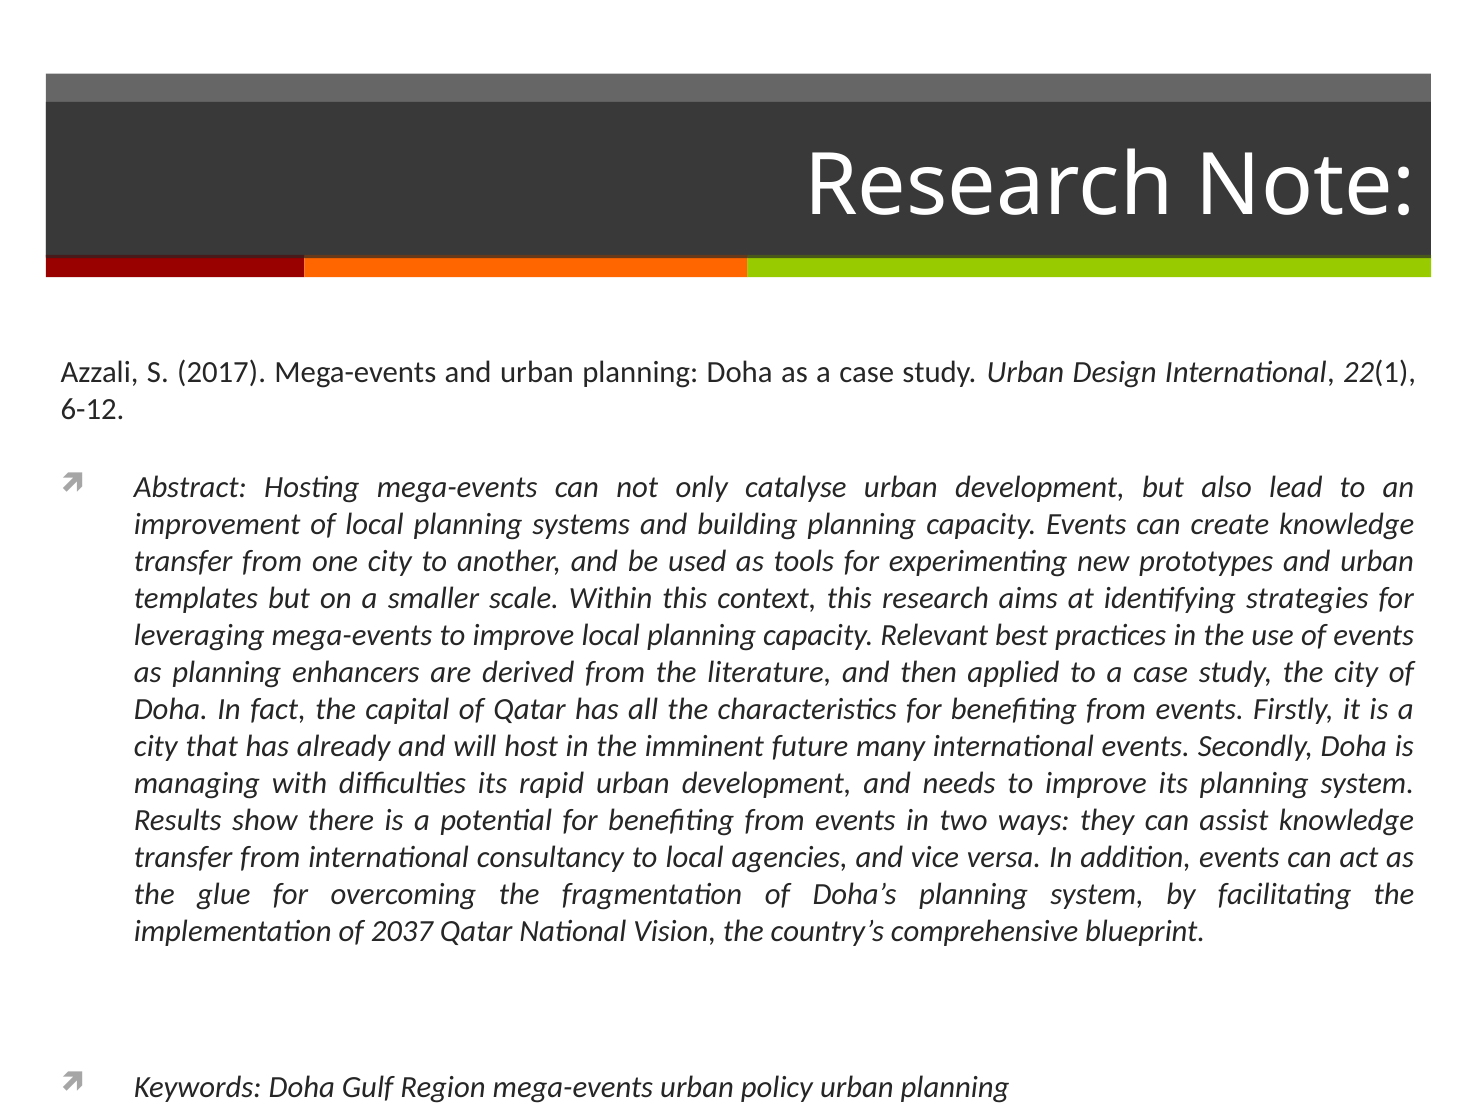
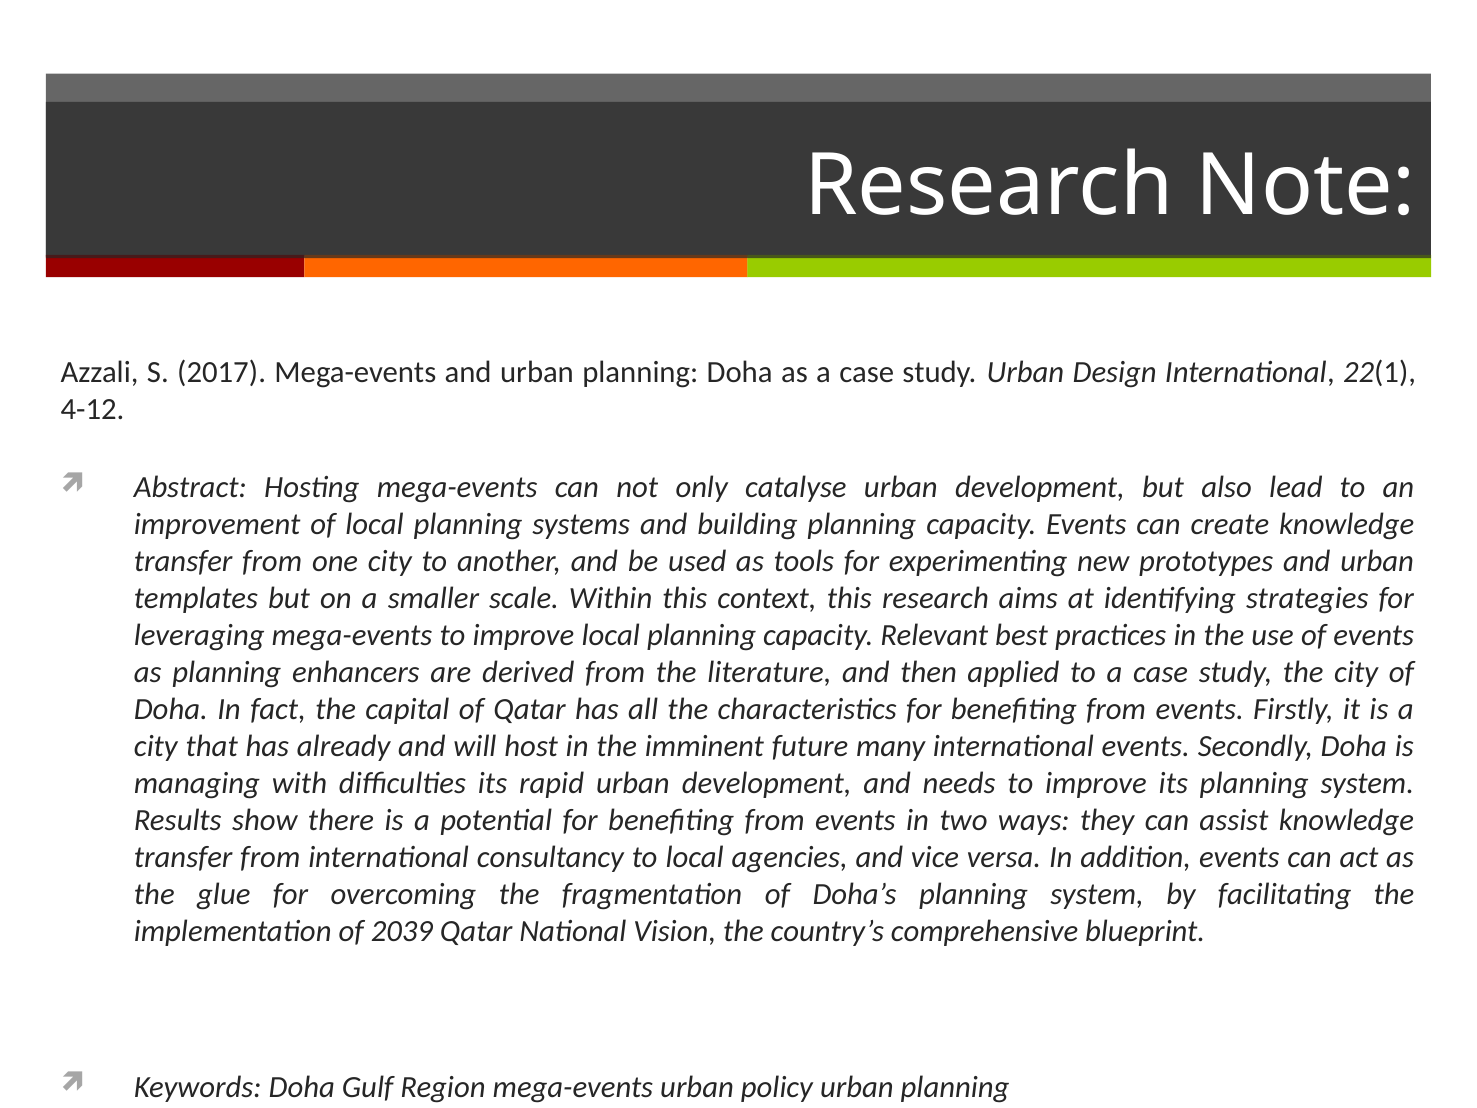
6-12: 6-12 -> 4-12 (93, 410)
2037: 2037 -> 2039 (402, 931)
